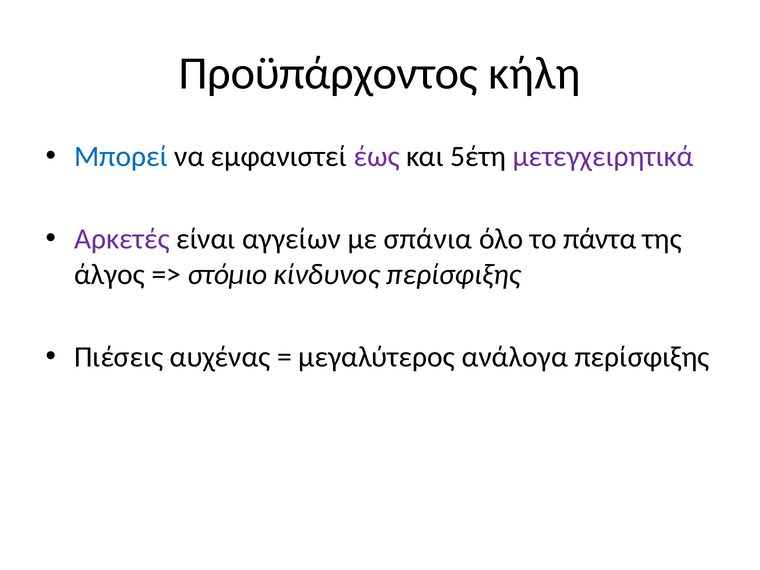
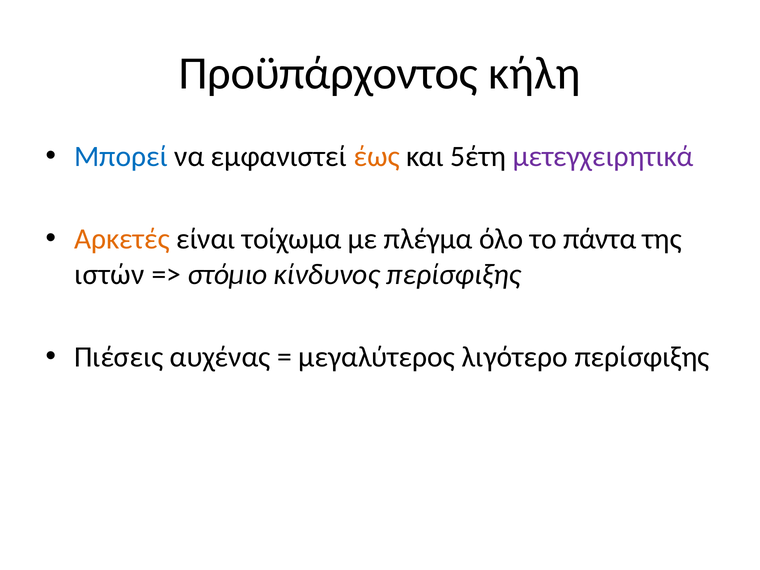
έως colour: purple -> orange (377, 157)
Αρκετές colour: purple -> orange (122, 239)
αγγείων: αγγείων -> τοίχωμα (292, 239)
σπάνια: σπάνια -> πλέγμα (428, 239)
άλγος: άλγος -> ιστών (109, 275)
ανάλογα: ανάλογα -> λιγότερο (515, 357)
